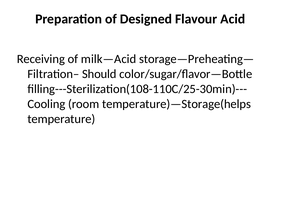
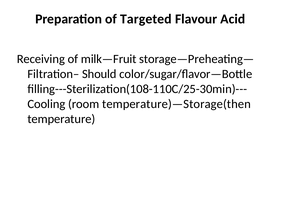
Designed: Designed -> Targeted (146, 19)
milk—Acid: milk—Acid -> milk—Fruit (109, 59)
temperature)—Storage(helps: temperature)—Storage(helps -> temperature)—Storage(then (176, 104)
